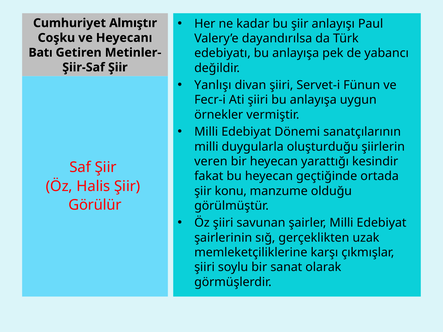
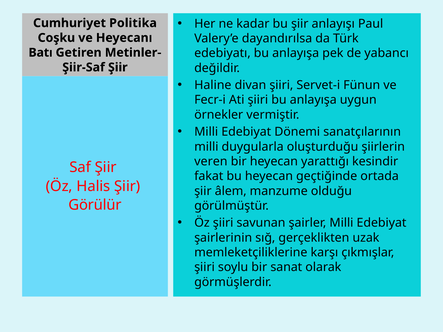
Almıştır: Almıştır -> Politika (133, 23)
Yanlışı: Yanlışı -> Haline (213, 85)
konu: konu -> âlem (231, 191)
